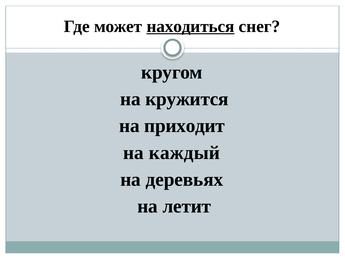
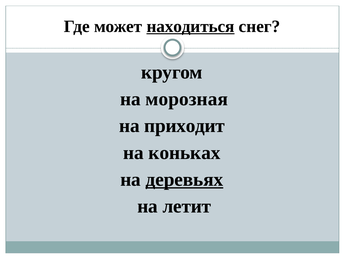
кружится: кружится -> морозная (187, 99)
каждый: каждый -> коньках (184, 153)
деревьях underline: none -> present (184, 179)
